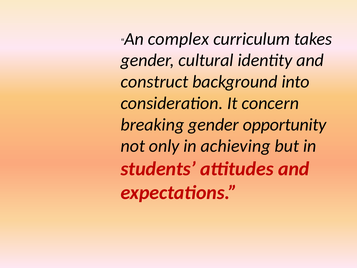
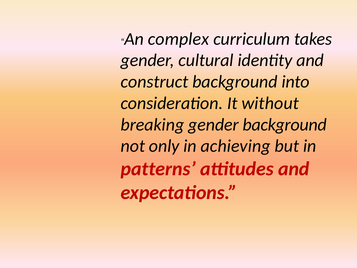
concern: concern -> without (270, 103)
gender opportunity: opportunity -> background (285, 125)
students: students -> patterns (158, 169)
